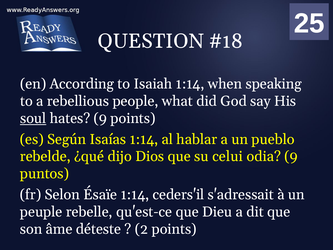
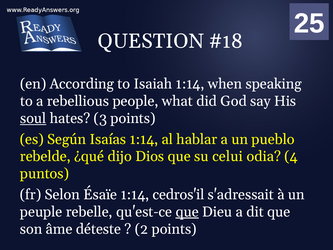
hates 9: 9 -> 3 (100, 118)
odia 9: 9 -> 4 (291, 156)
ceders'il: ceders'il -> cedros'il (179, 194)
que underline: none -> present (187, 212)
